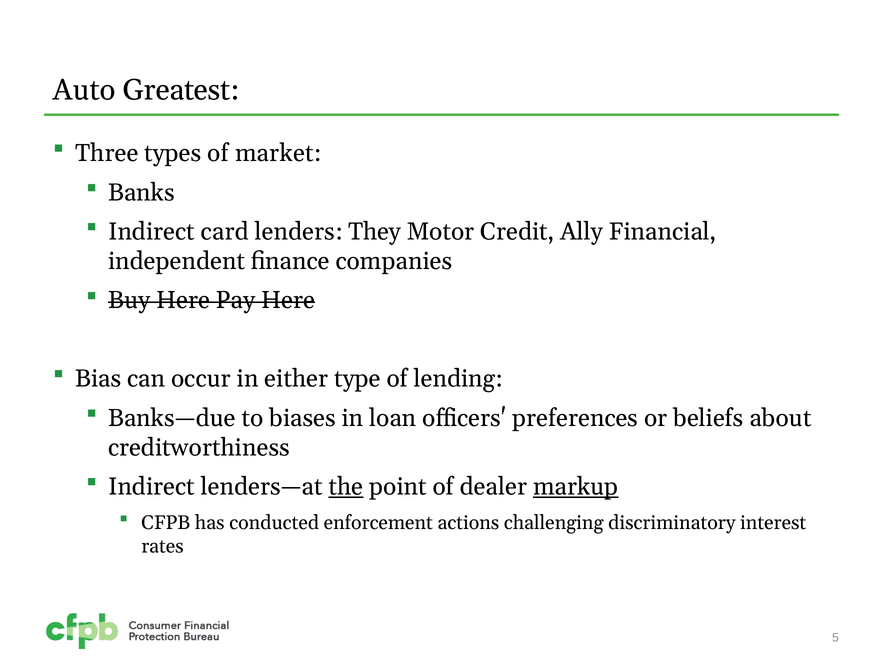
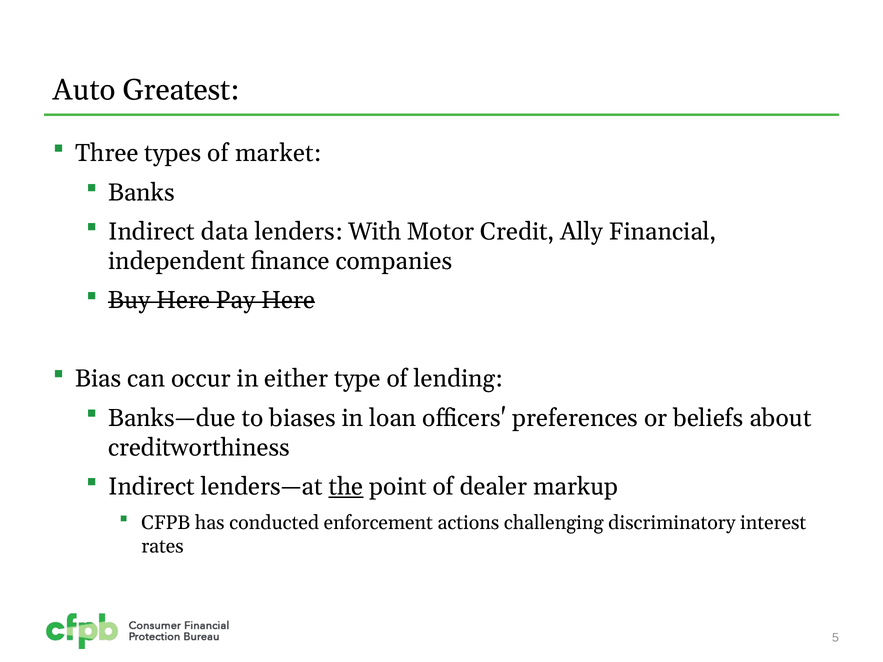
card: card -> data (225, 232)
They: They -> With (375, 232)
markup underline: present -> none (576, 487)
